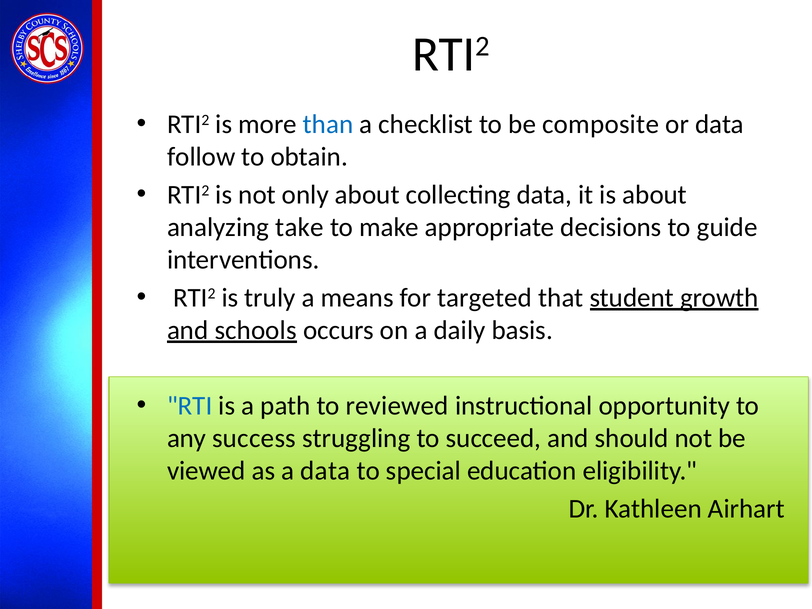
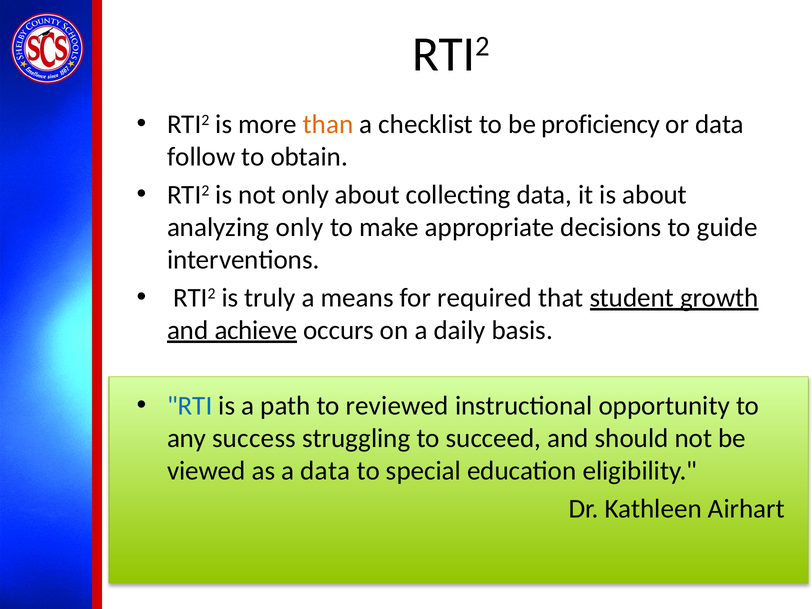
than colour: blue -> orange (328, 125)
composite: composite -> proficiency (601, 125)
analyzing take: take -> only (300, 227)
targeted: targeted -> required (485, 298)
schools: schools -> achieve (256, 330)
